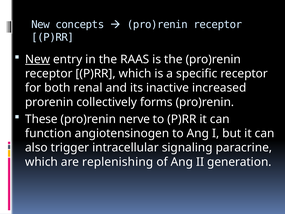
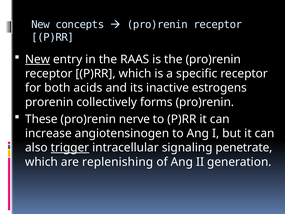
renal: renal -> acids (88, 88)
increased: increased -> estrogens (219, 88)
function: function -> increase (48, 133)
trigger underline: none -> present (70, 148)
paracrine: paracrine -> penetrate (244, 148)
